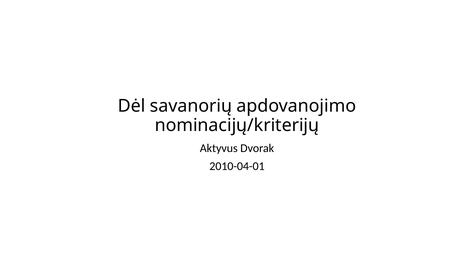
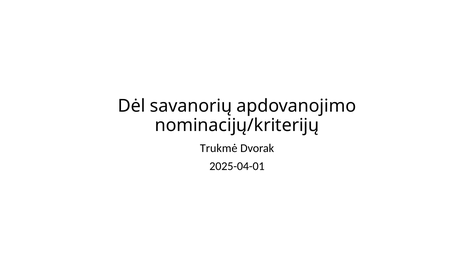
Aktyvus: Aktyvus -> Trukmė (219, 148)
2010-04-01: 2010-04-01 -> 2025-04-01 (237, 166)
